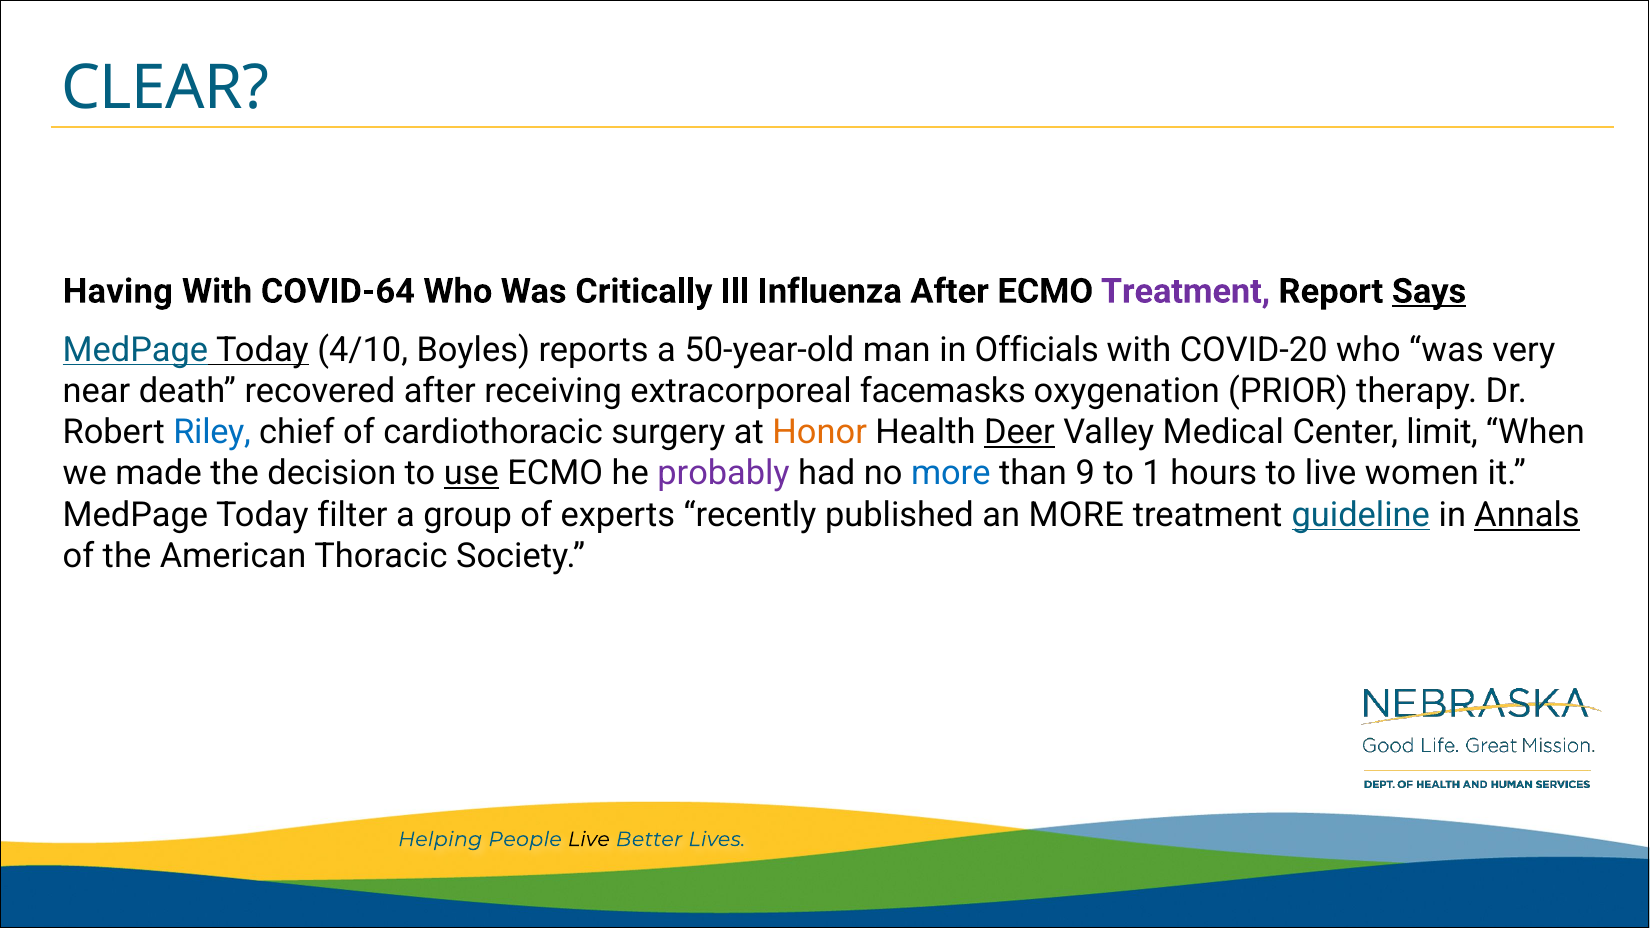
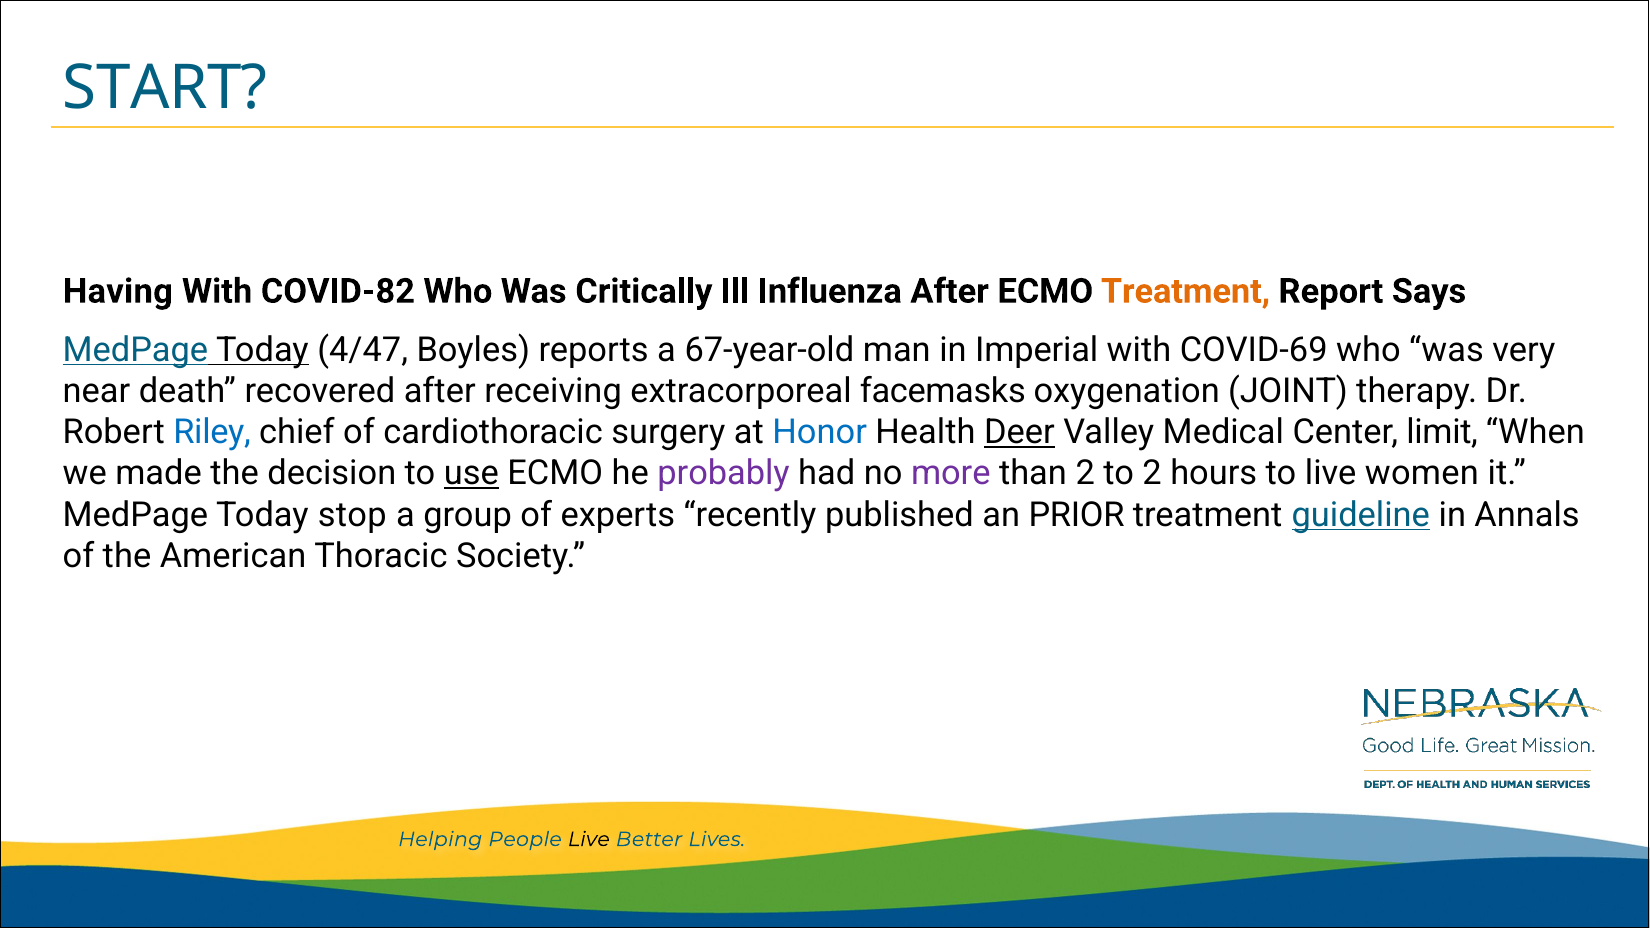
CLEAR: CLEAR -> START (165, 89)
COVID-64: COVID-64 -> COVID-82 (338, 291)
Treatment colour: purple -> orange (1185, 291)
Says underline: present -> none (1429, 291)
4/10: 4/10 -> 4/47 (363, 350)
50-year-old: 50-year-old -> 67-year-old (769, 350)
Officials: Officials -> Imperial (1037, 350)
COVID-20: COVID-20 -> COVID-69 (1254, 350)
PRIOR: PRIOR -> JOINT (1288, 391)
Honor colour: orange -> blue (820, 432)
more colour: blue -> purple (951, 474)
than 9: 9 -> 2 (1085, 474)
to 1: 1 -> 2 (1152, 474)
filter: filter -> stop (352, 515)
an MORE: MORE -> PRIOR (1077, 515)
Annals underline: present -> none (1527, 515)
